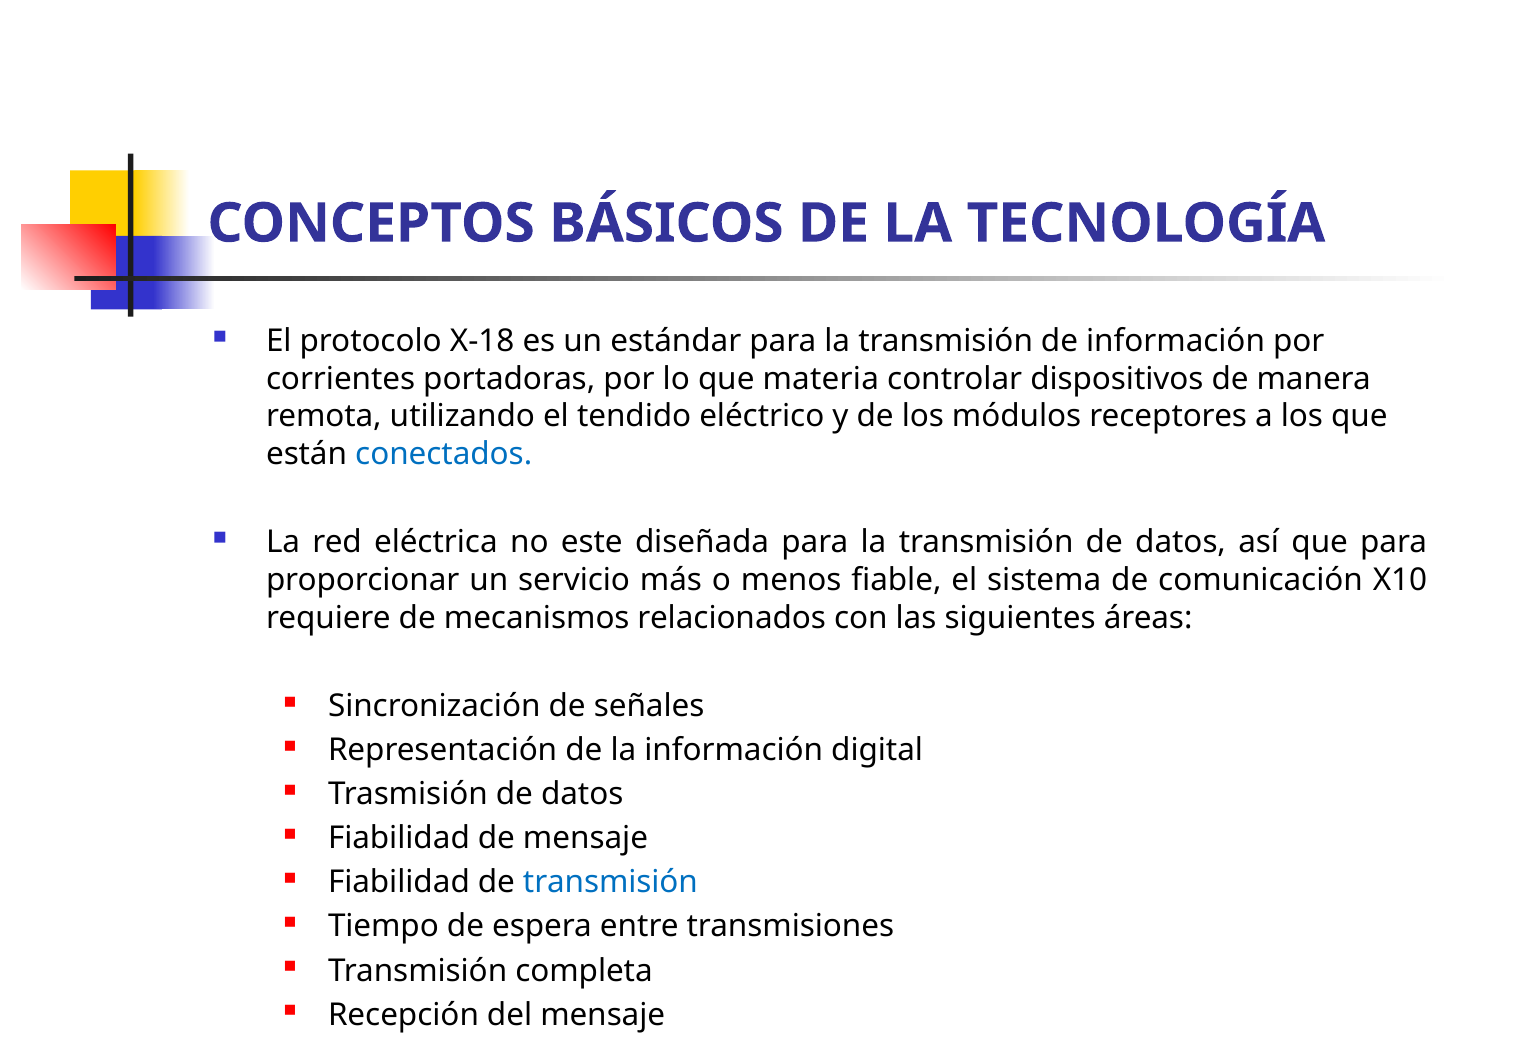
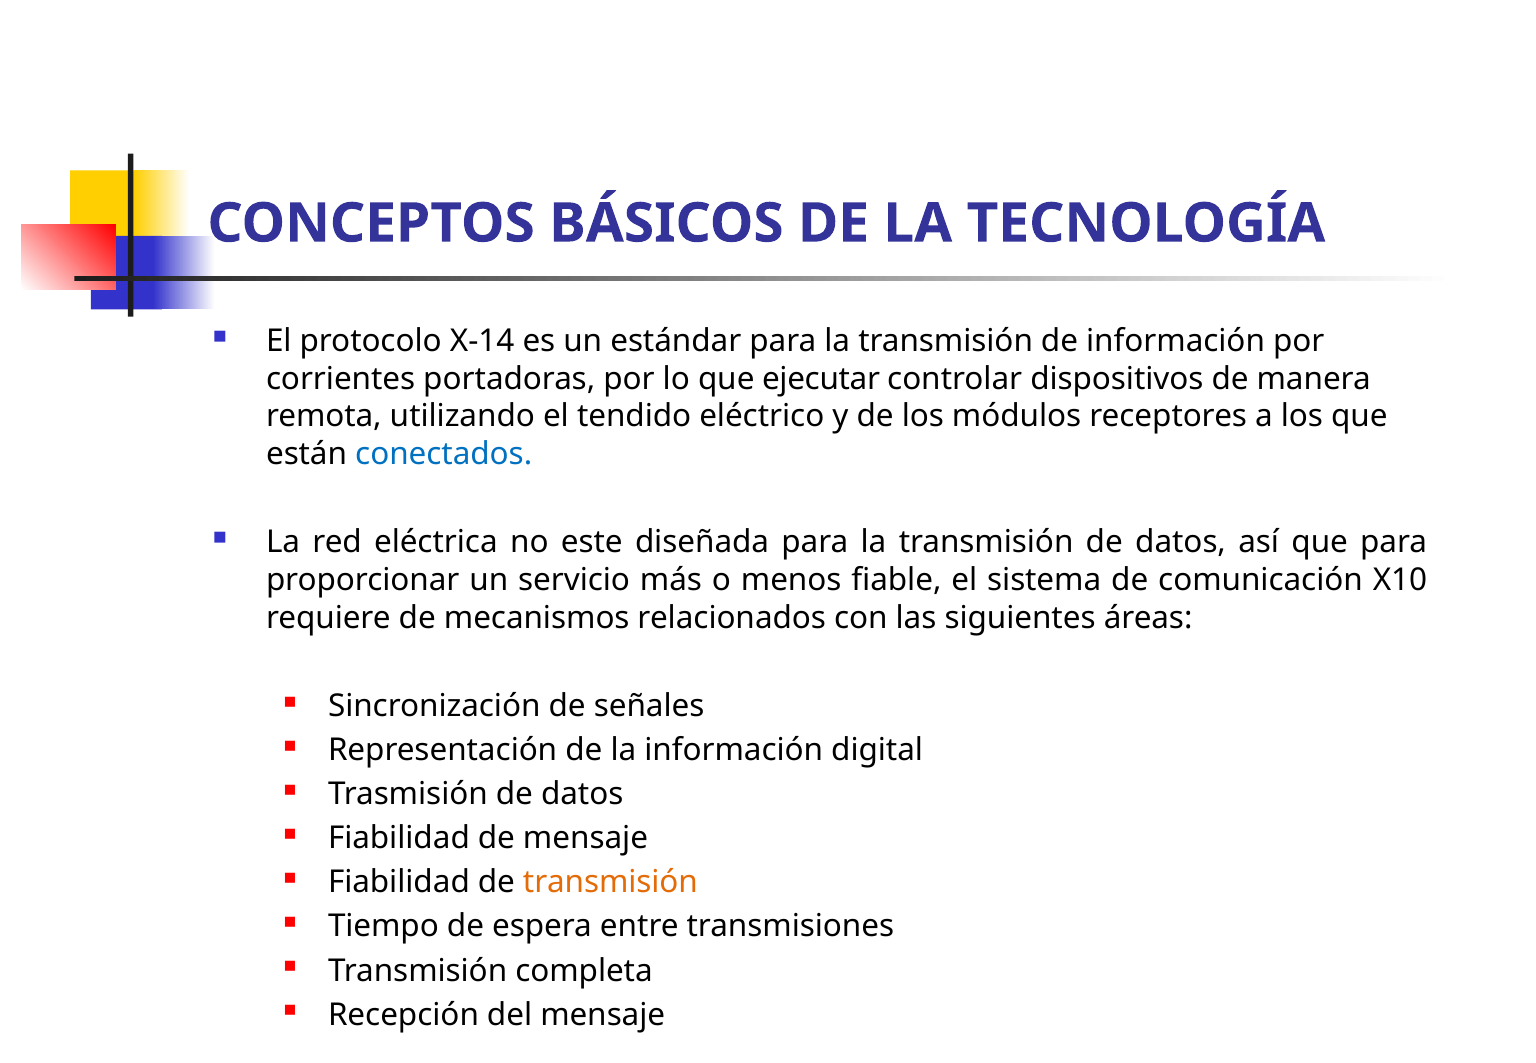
X-18: X-18 -> X-14 (482, 341)
materia: materia -> ejecutar (821, 379)
transmisión colour: blue -> orange (610, 883)
